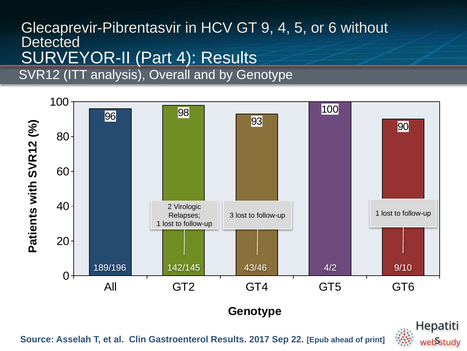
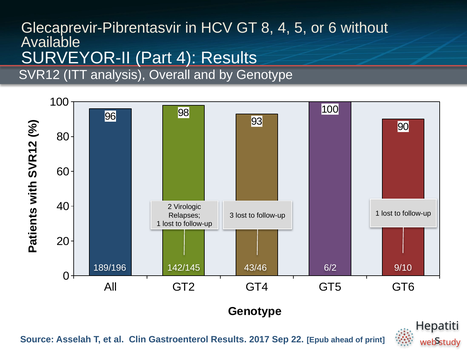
9: 9 -> 8 (267, 28)
Detected: Detected -> Available (51, 42)
4/2: 4/2 -> 6/2 (330, 267)
